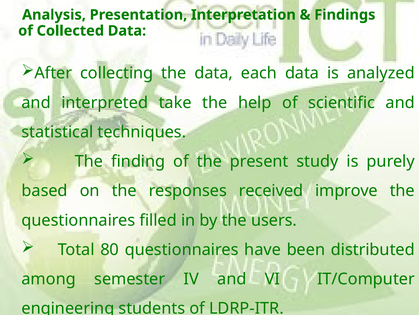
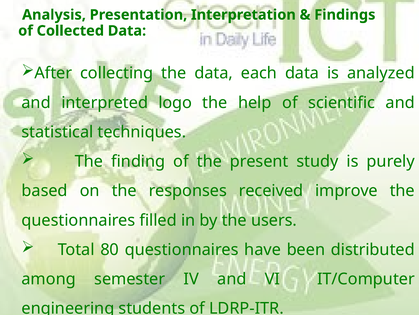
take: take -> logo (175, 102)
